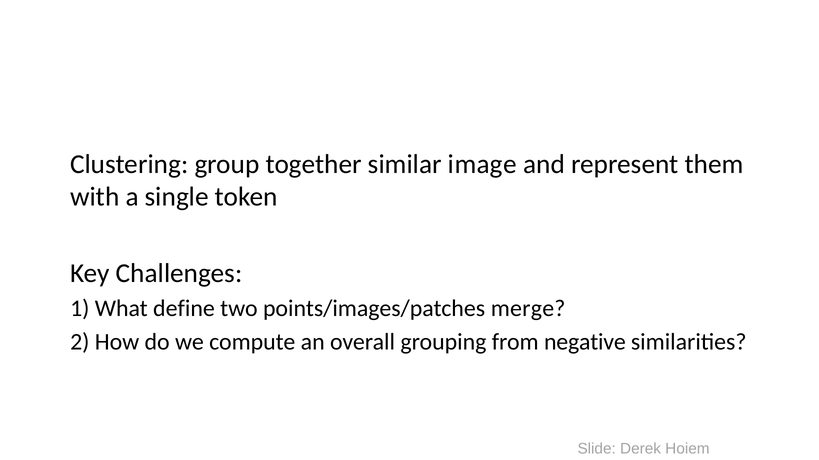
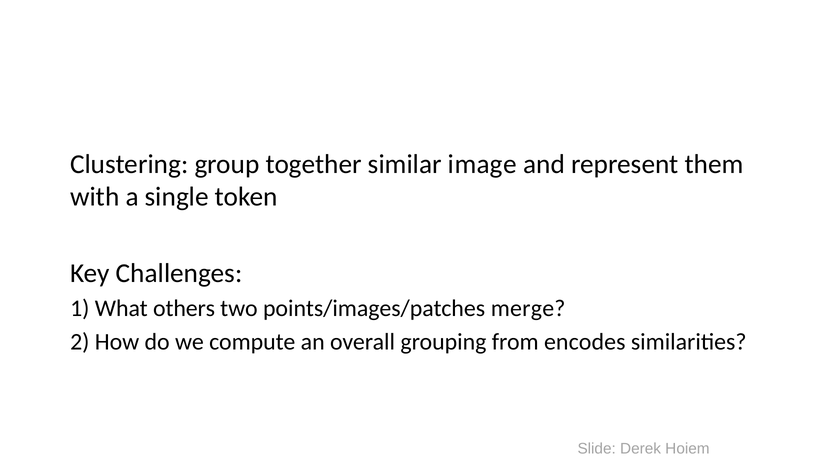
define: define -> others (184, 309)
negative: negative -> encodes (585, 342)
